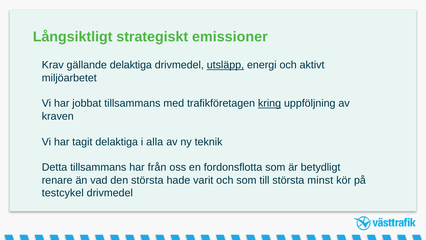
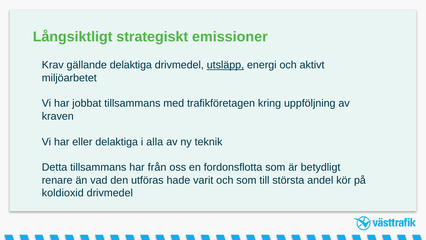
kring underline: present -> none (270, 103)
tagit: tagit -> eller (82, 142)
den största: största -> utföras (147, 180)
minst: minst -> andel (320, 180)
testcykel: testcykel -> koldioxid (63, 193)
